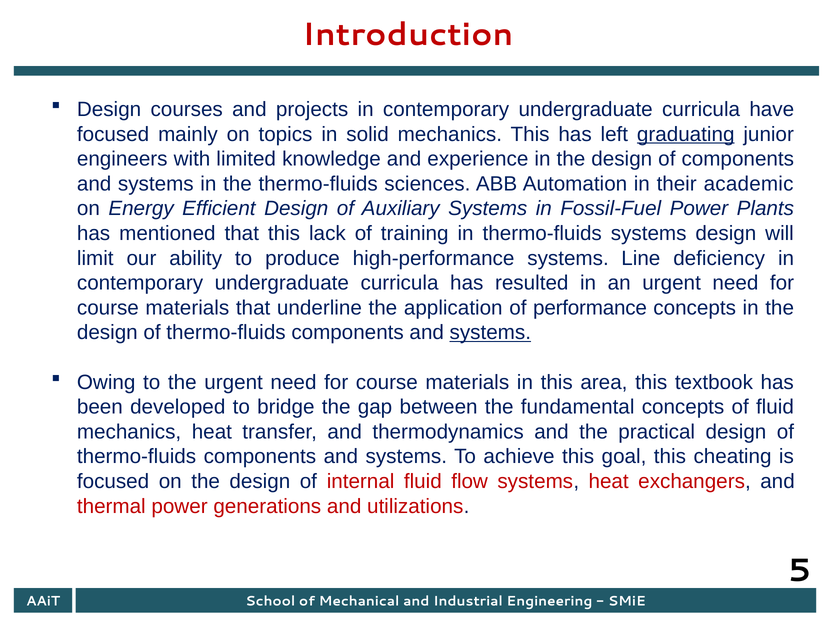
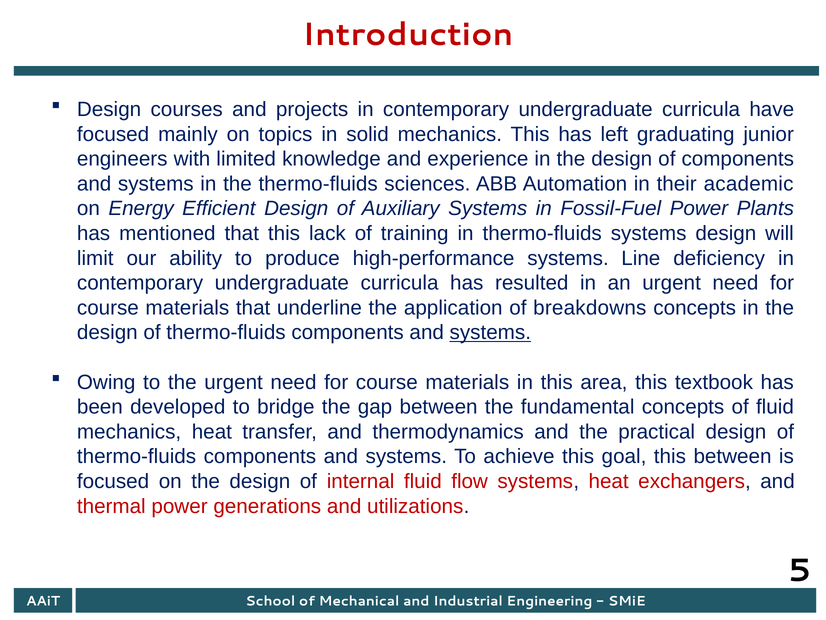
graduating underline: present -> none (686, 134)
performance: performance -> breakdowns (590, 308)
this cheating: cheating -> between (733, 456)
